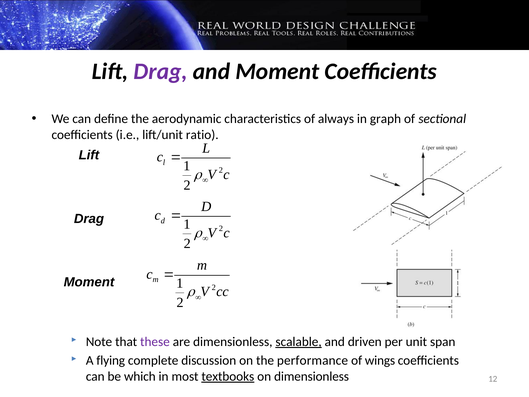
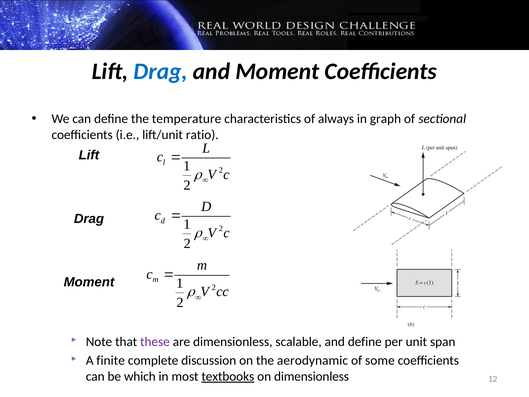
Drag colour: purple -> blue (161, 71)
aerodynamic: aerodynamic -> temperature (187, 119)
scalable underline: present -> none (299, 342)
and driven: driven -> define (365, 342)
flying: flying -> finite (111, 360)
performance: performance -> aerodynamic (312, 360)
wings: wings -> some (380, 360)
